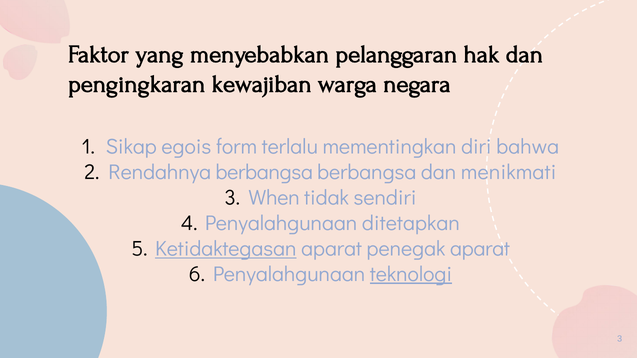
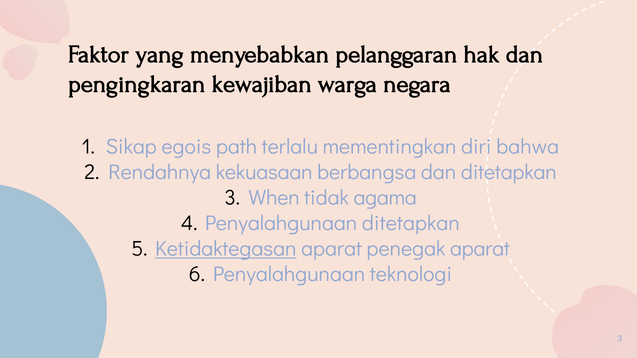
form: form -> path (237, 147)
Rendahnya berbangsa: berbangsa -> kekuasaan (264, 173)
dan menikmati: menikmati -> ditetapkan (509, 173)
sendiri: sendiri -> agama (385, 198)
teknologi underline: present -> none (411, 274)
